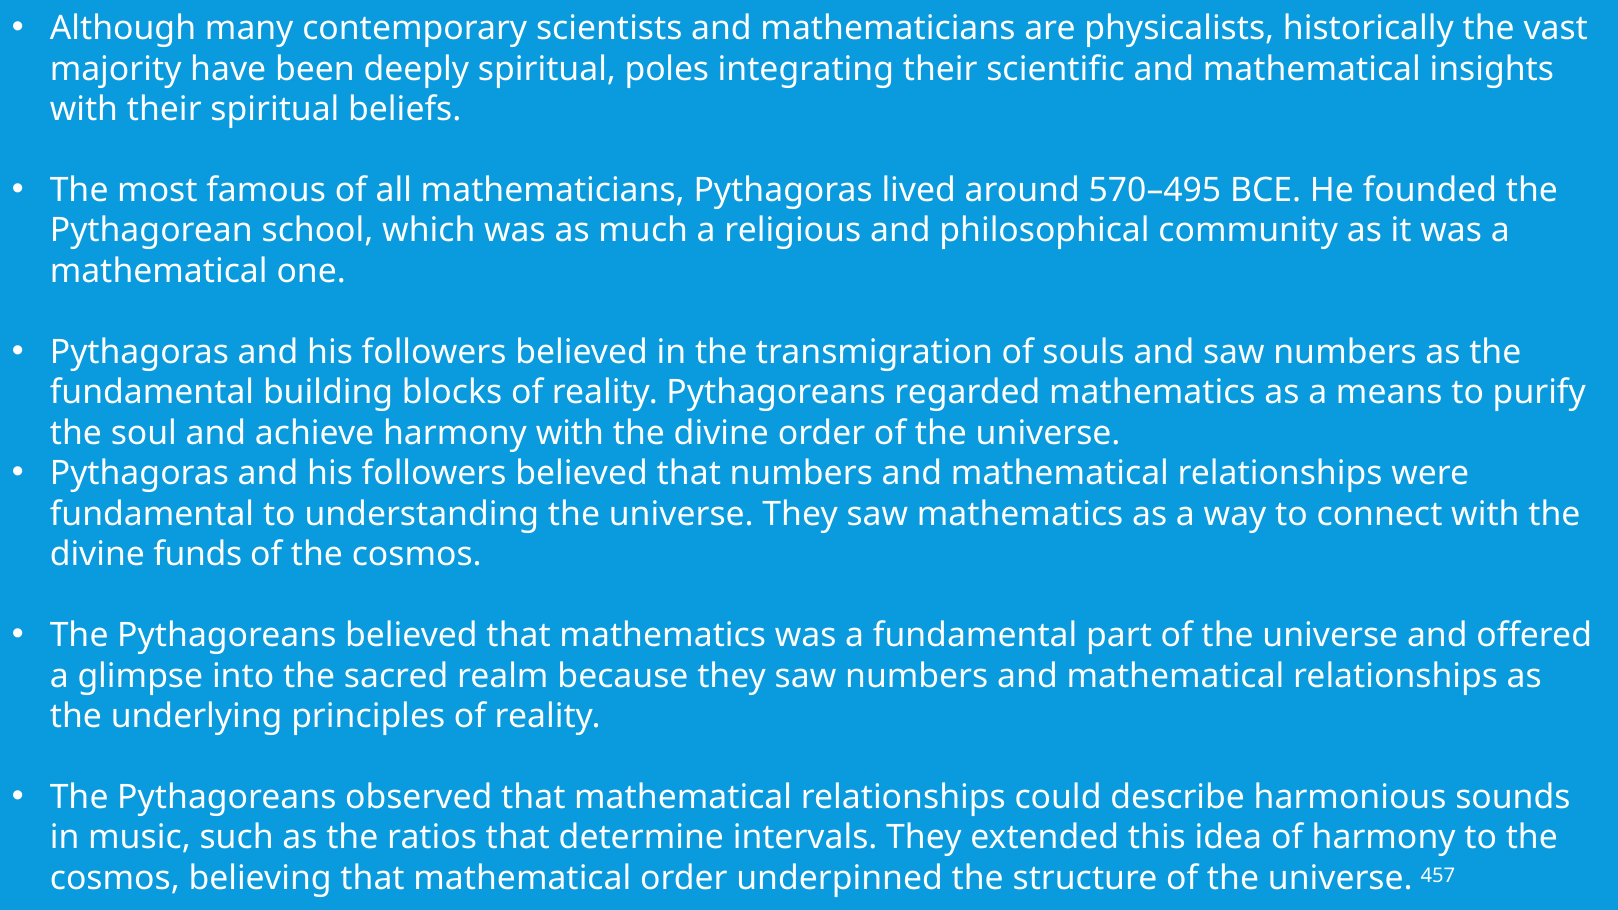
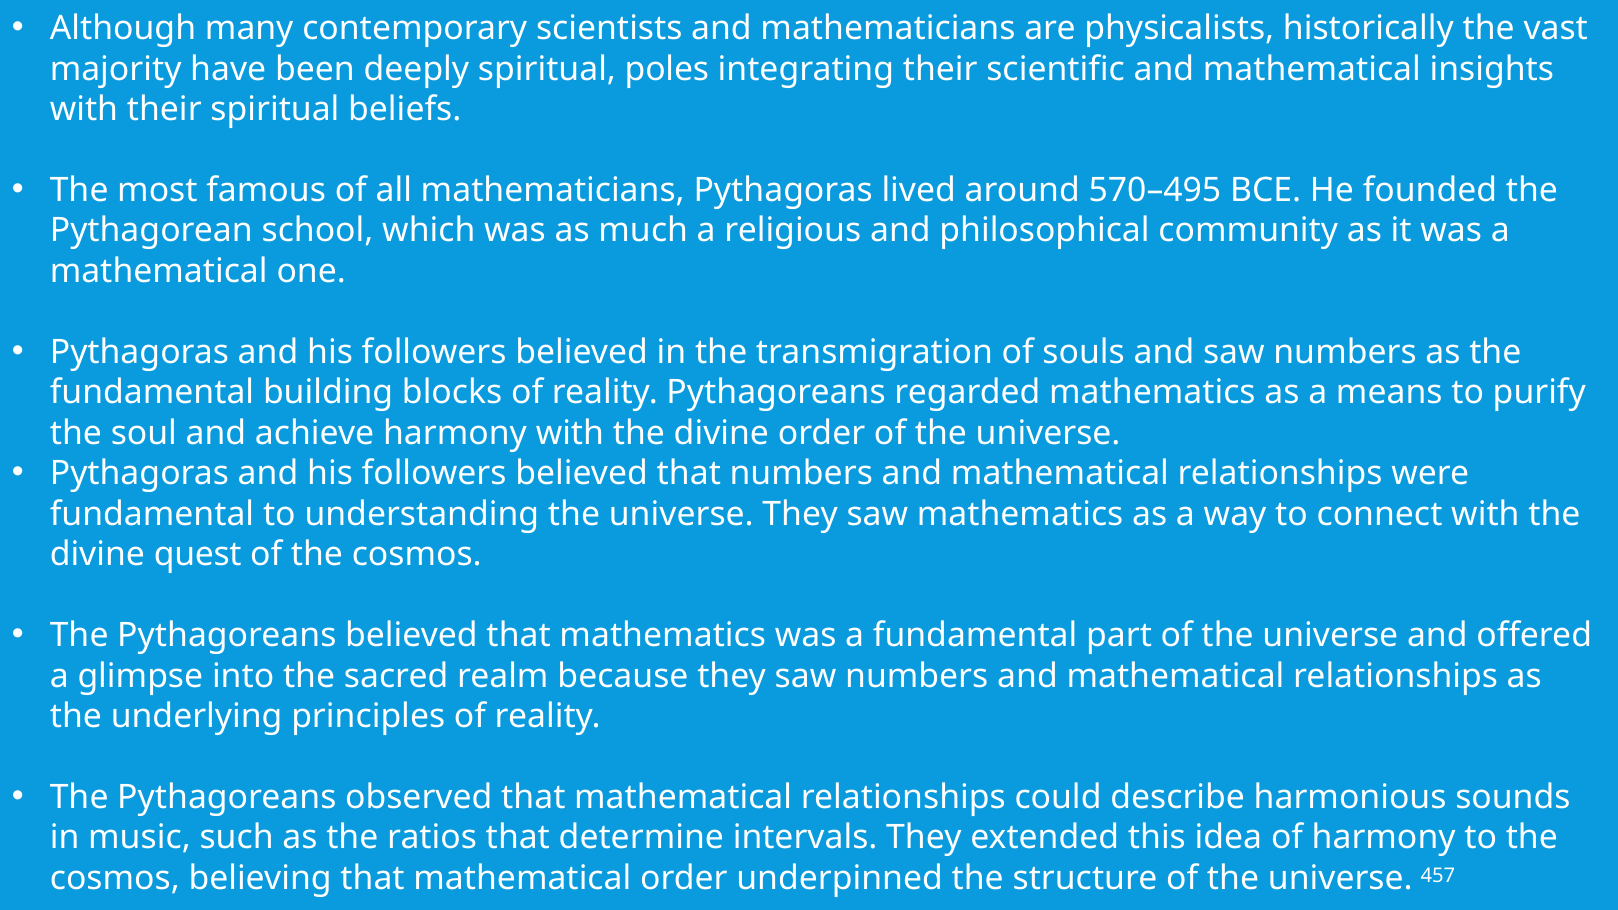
funds: funds -> quest (198, 555)
